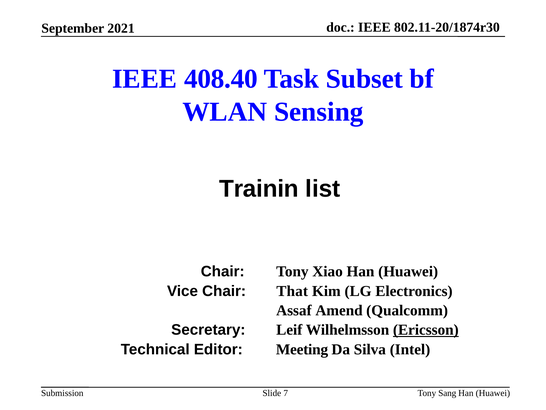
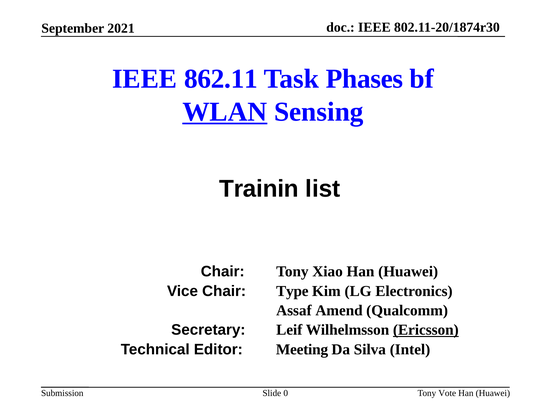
408.40: 408.40 -> 862.11 (221, 79)
Subset: Subset -> Phases (364, 79)
WLAN underline: none -> present (225, 112)
That: That -> Type (292, 291)
7: 7 -> 0 (286, 393)
Sang: Sang -> Vote (447, 393)
